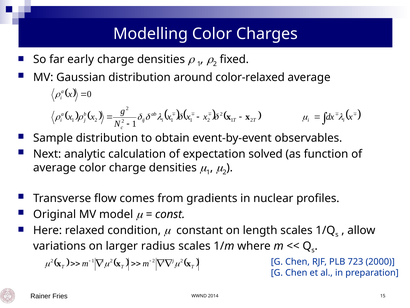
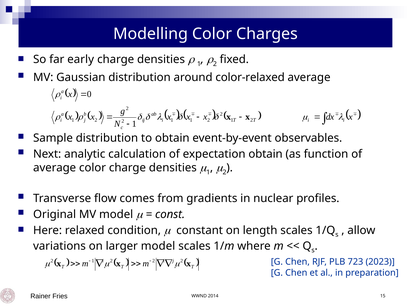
expectation solved: solved -> obtain (266, 154)
larger radius: radius -> model (158, 246)
2000: 2000 -> 2023 (380, 262)
